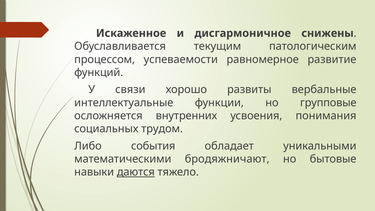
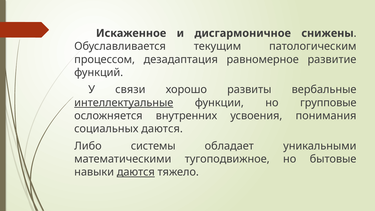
успеваемости: успеваемости -> дезадаптация (181, 59)
интеллектуальные underline: none -> present (124, 103)
социальных трудом: трудом -> даются (162, 129)
события: события -> системы (153, 146)
бродяжничают: бродяжничают -> тугоподвижное (227, 159)
